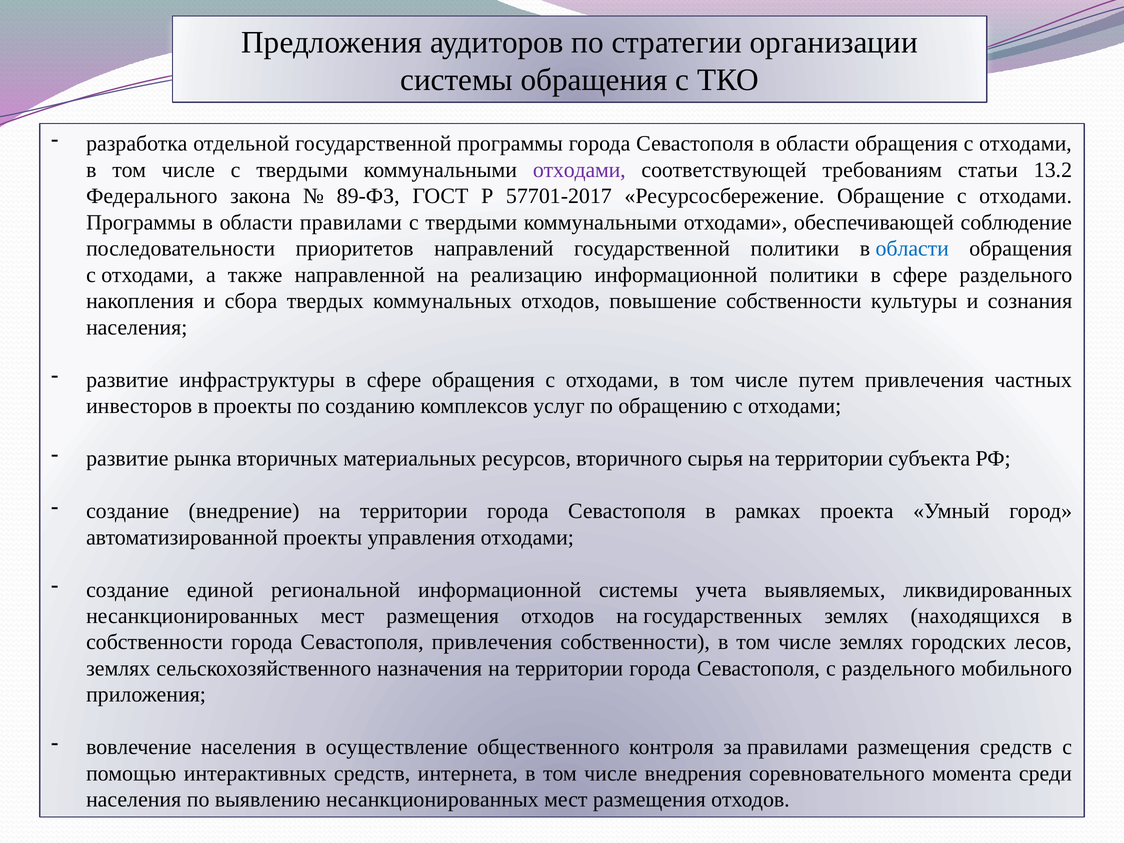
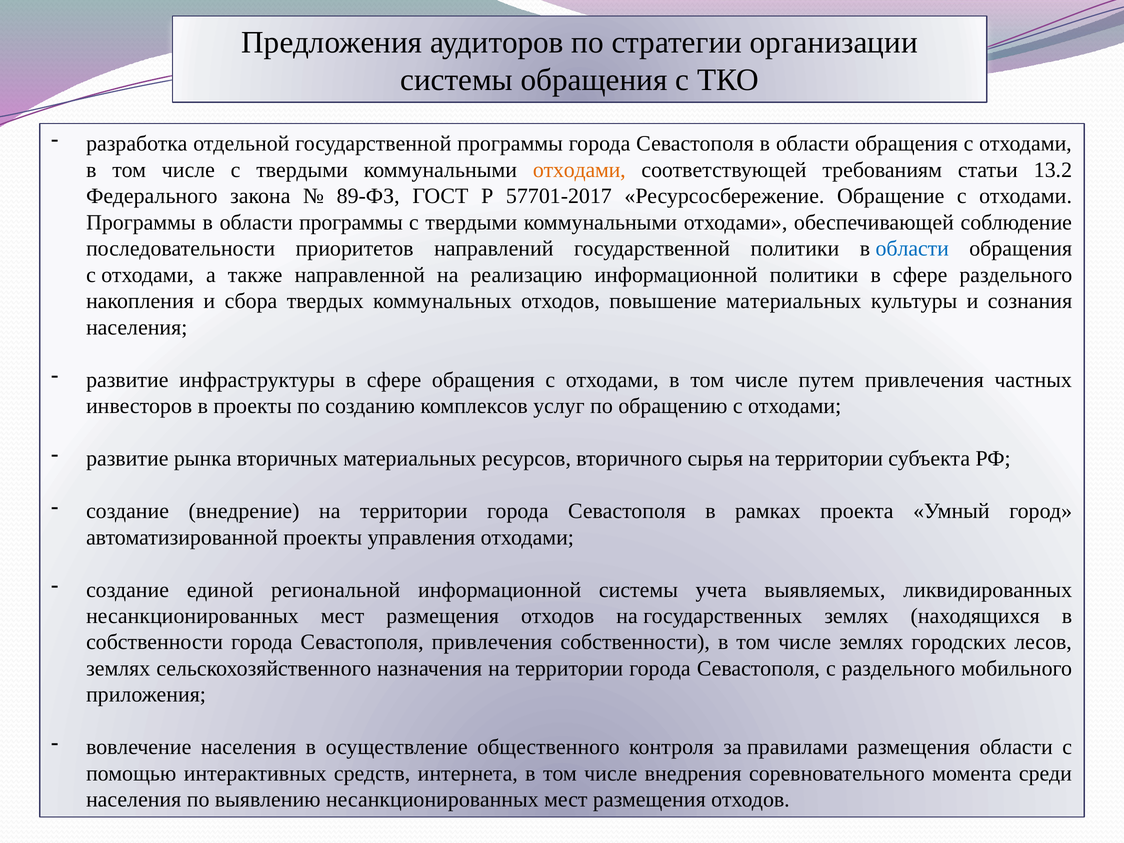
отходами colour: purple -> orange (579, 170)
области правилами: правилами -> программы (351, 222)
повышение собственности: собственности -> материальных (794, 301)
размещения средств: средств -> области (1016, 747)
